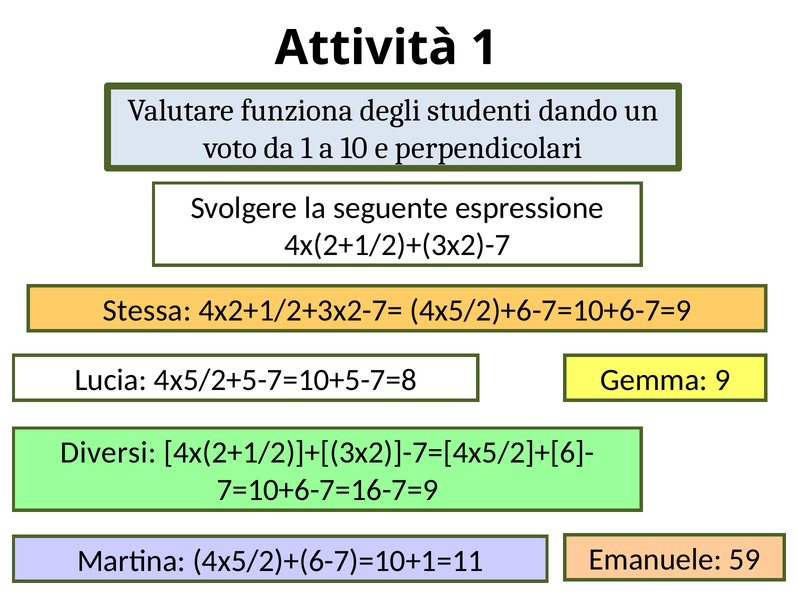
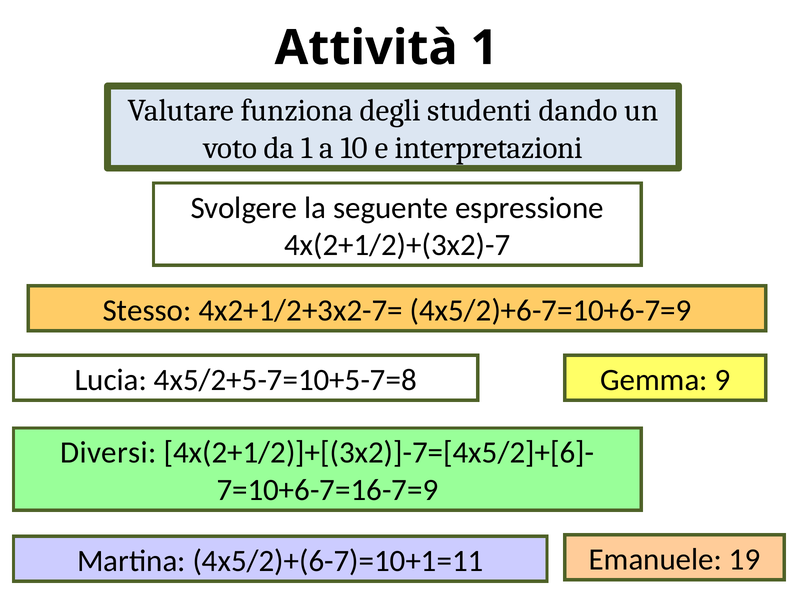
perpendicolari: perpendicolari -> interpretazioni (489, 148)
Stessa: Stessa -> Stesso (147, 310)
59: 59 -> 19 (745, 559)
